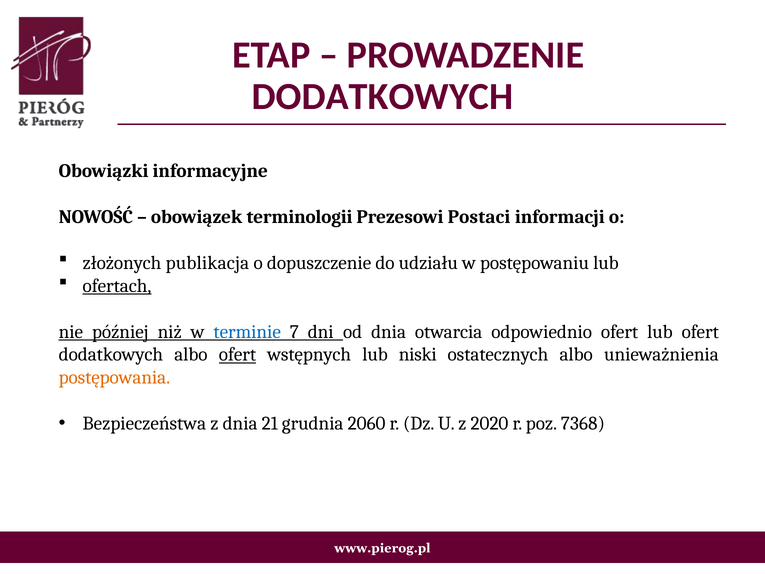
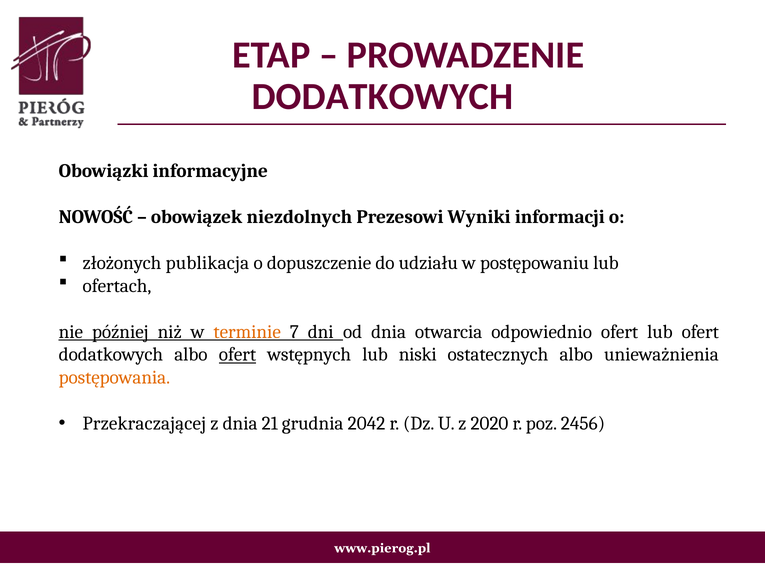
terminologii: terminologii -> niezdolnych (299, 217)
Postaci: Postaci -> Wyniki (479, 217)
ofertach underline: present -> none (117, 286)
terminie colour: blue -> orange (247, 332)
Bezpieczeństwa: Bezpieczeństwa -> Przekraczającej (144, 423)
2060: 2060 -> 2042 (367, 423)
7368: 7368 -> 2456 (583, 423)
